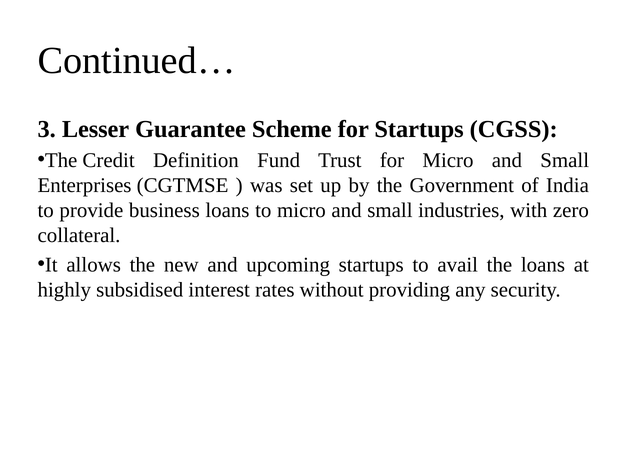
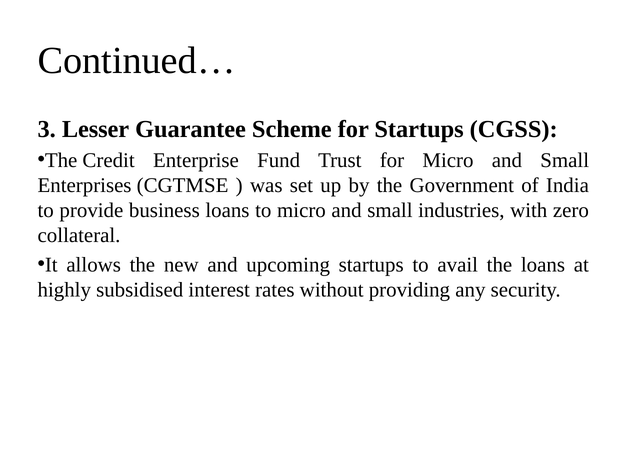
Definition: Definition -> Enterprise (196, 160)
